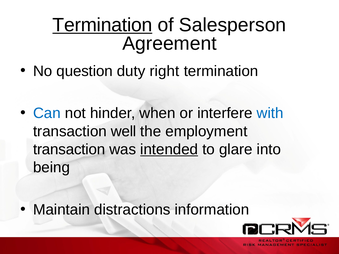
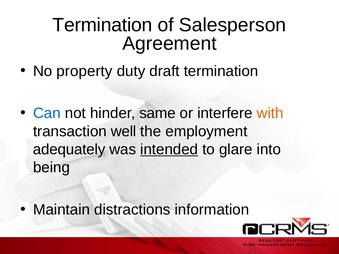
Termination underline: present -> none (102, 25)
question: question -> property (84, 71)
right: right -> draft (165, 71)
when: when -> same (158, 113)
with colour: blue -> orange (270, 113)
transaction: transaction -> adequately (69, 150)
